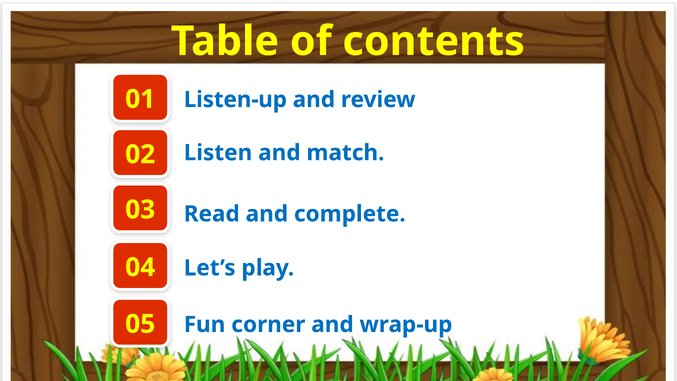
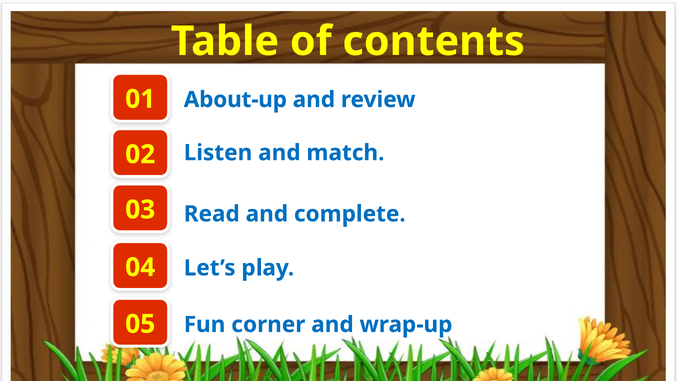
Listen-up: Listen-up -> About-up (235, 100)
